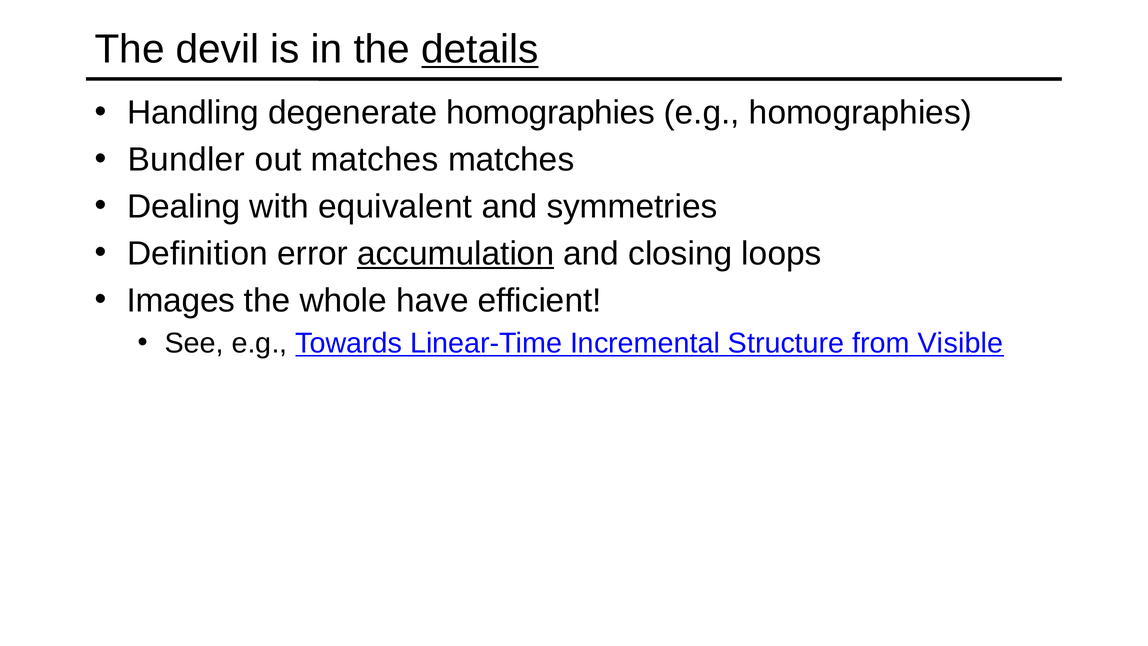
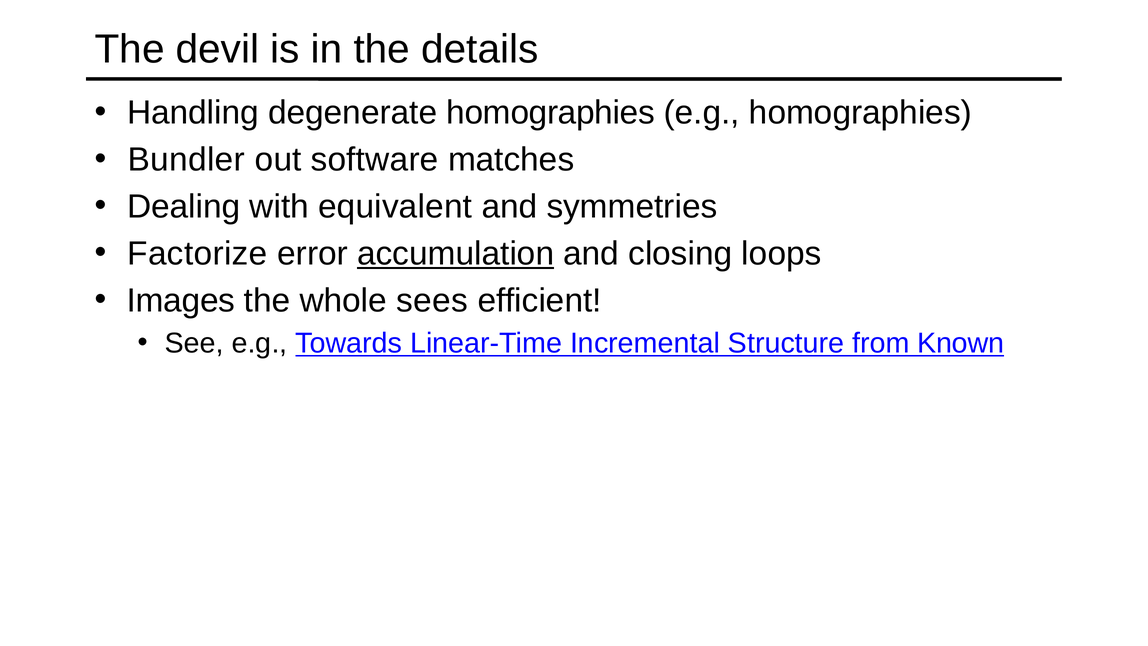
details underline: present -> none (480, 49)
out matches: matches -> software (375, 160)
Definition: Definition -> Factorize (197, 254)
have: have -> sees (432, 300)
Visible: Visible -> Known (961, 343)
